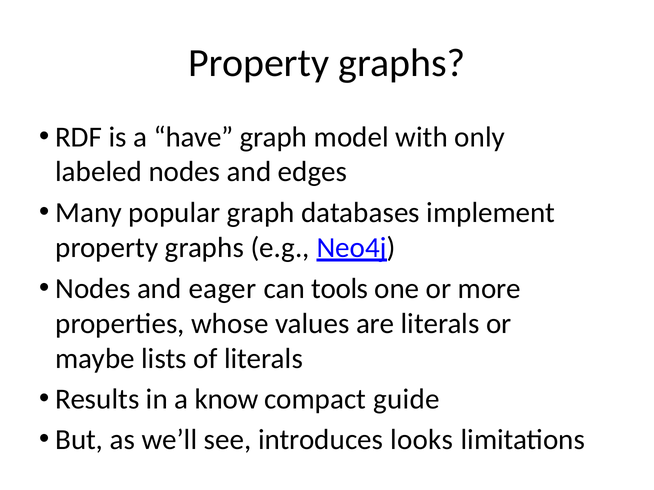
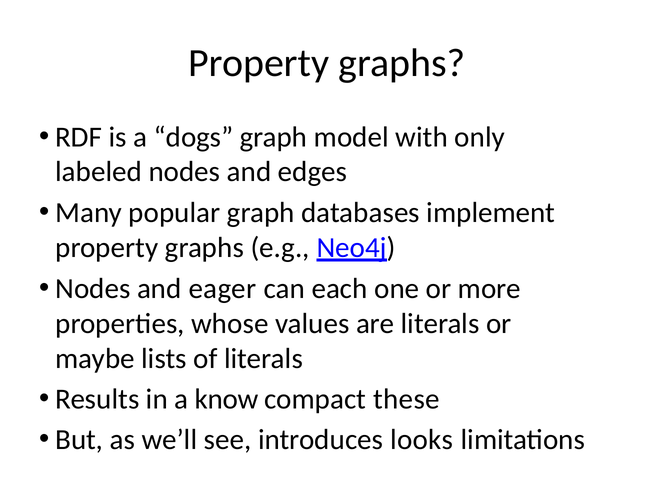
have: have -> dogs (194, 137)
tools: tools -> each (340, 289)
guide: guide -> these (406, 400)
